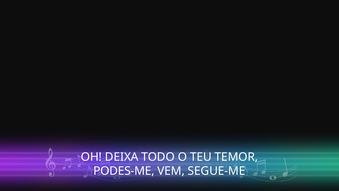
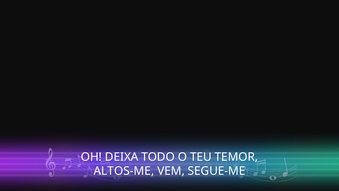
PODES-ME: PODES-ME -> ALTOS-ME (124, 171)
